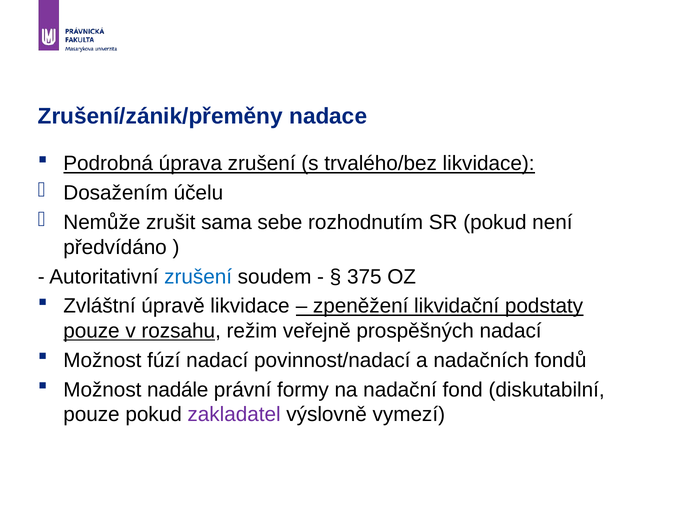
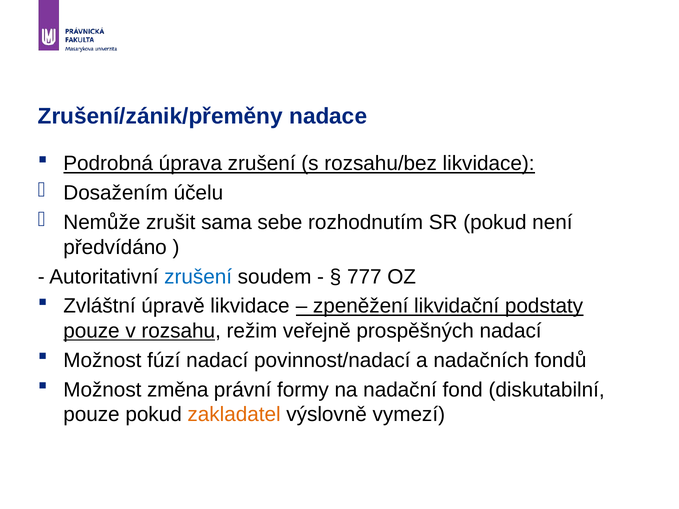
trvalého/bez: trvalého/bez -> rozsahu/bez (381, 164)
375: 375 -> 777 (364, 277)
nadále: nadále -> změna (178, 390)
zakladatel colour: purple -> orange (234, 415)
